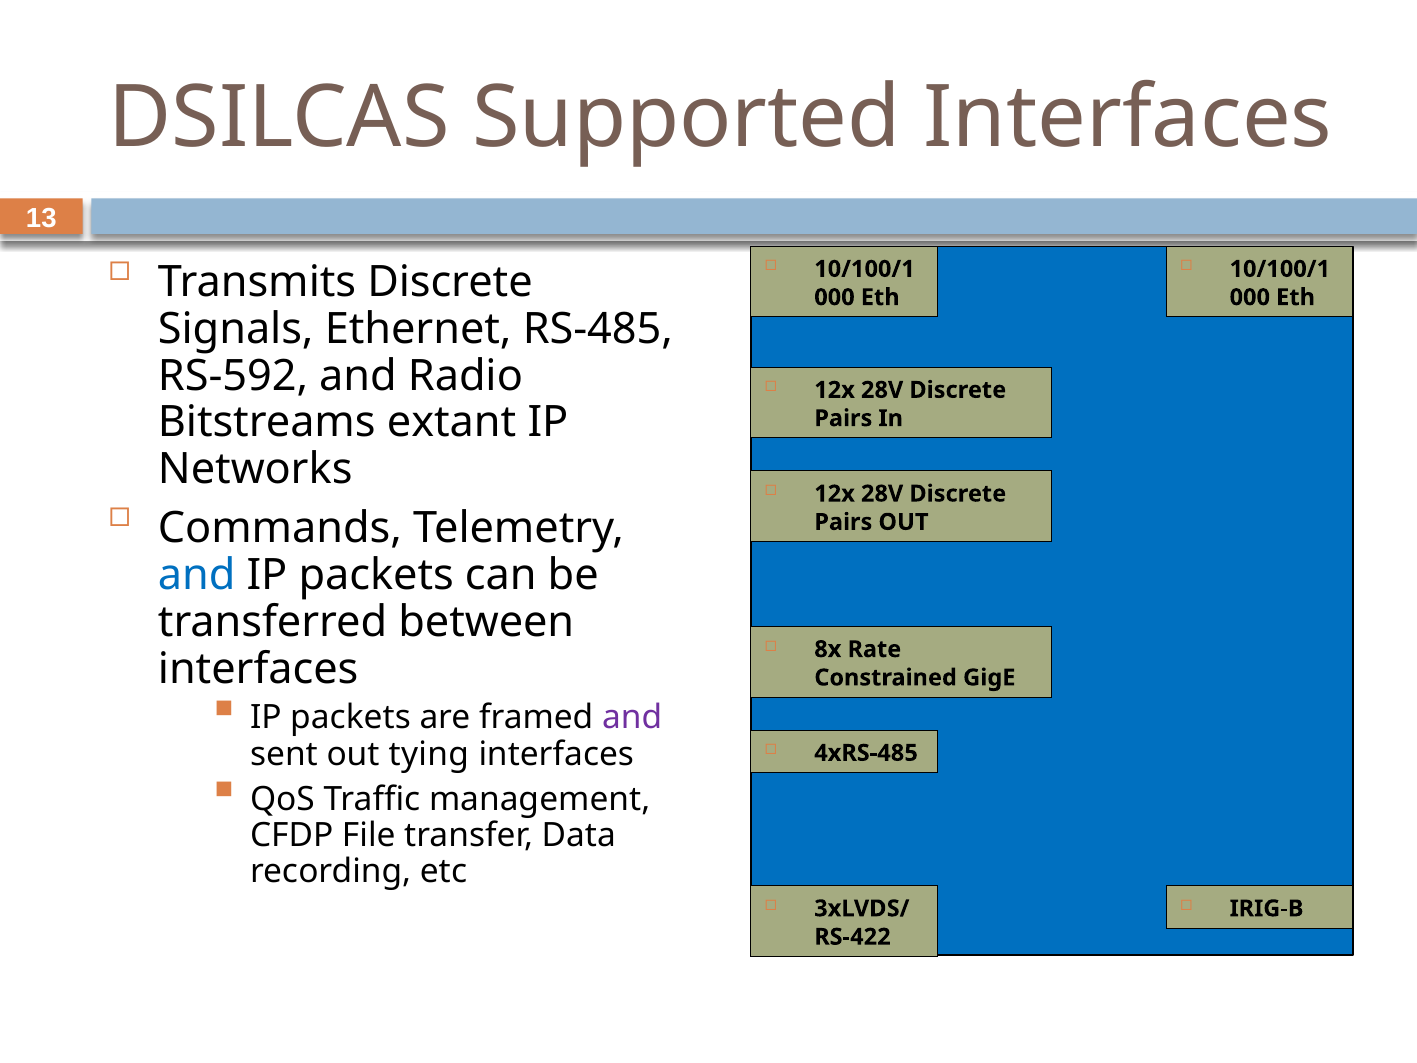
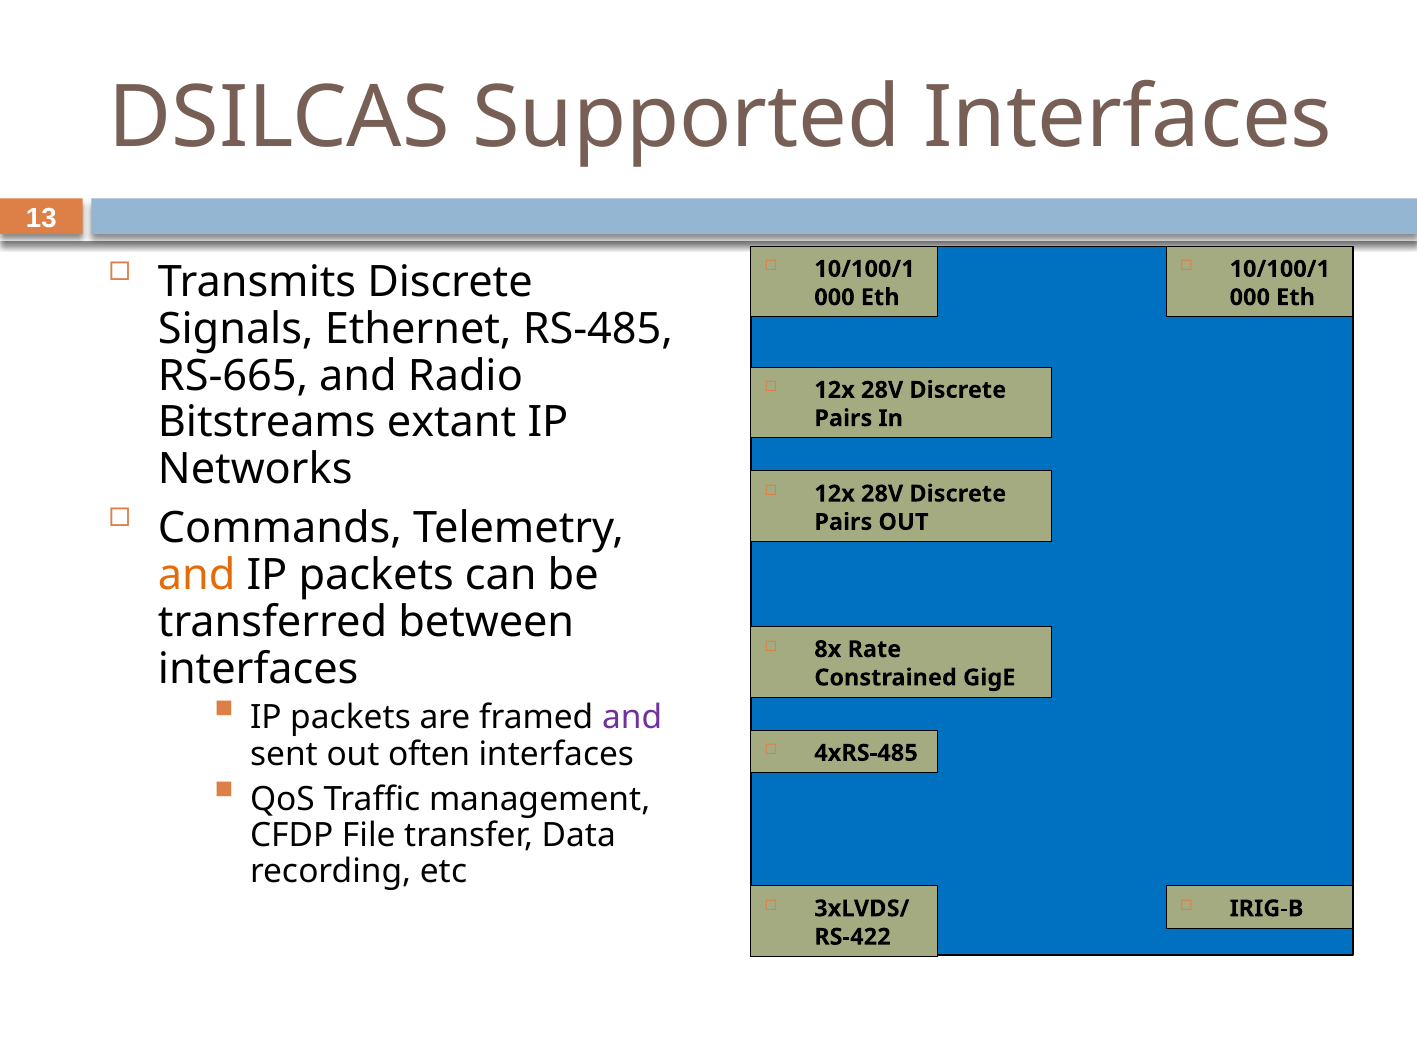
RS-592: RS-592 -> RS-665 (233, 376)
and colour: blue -> orange (197, 575)
tying: tying -> often (429, 754)
